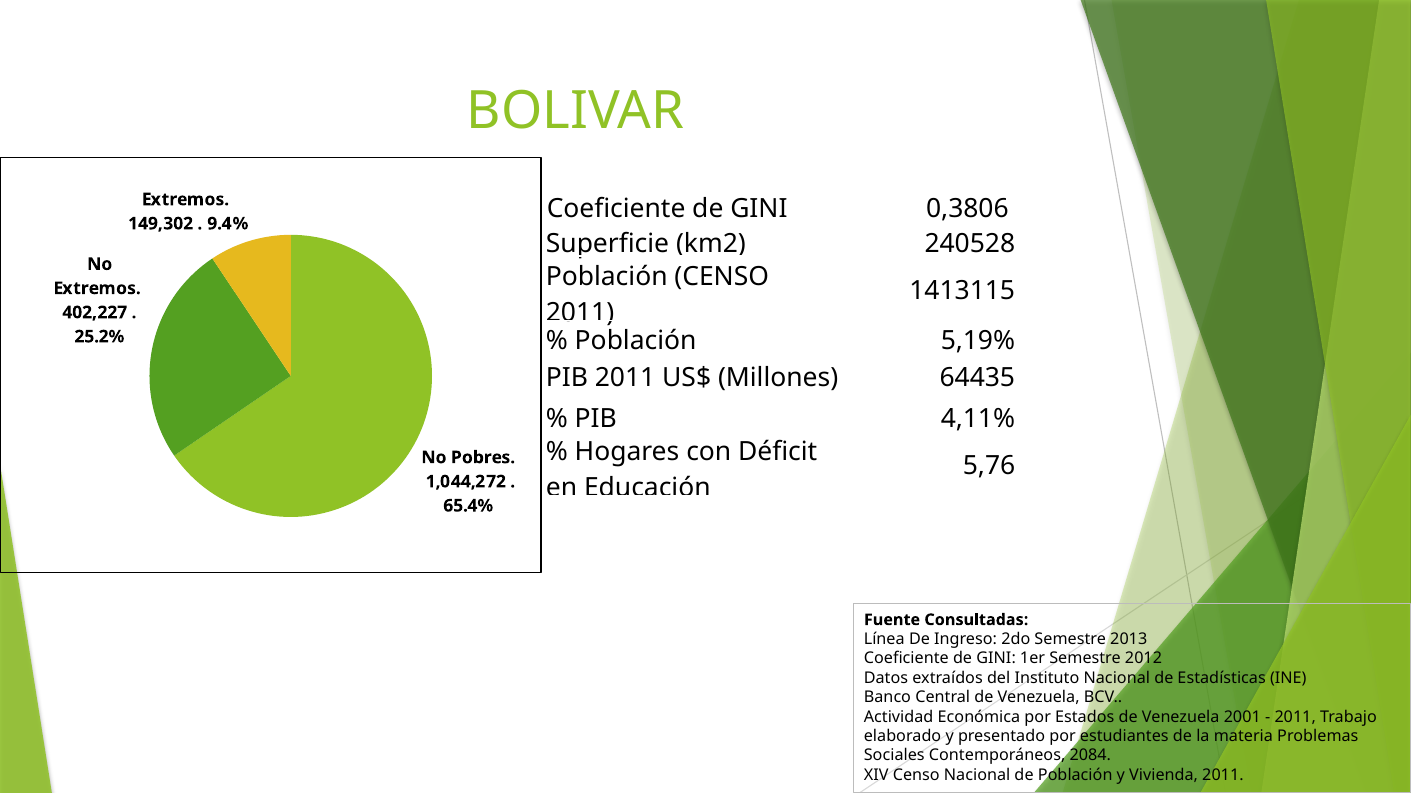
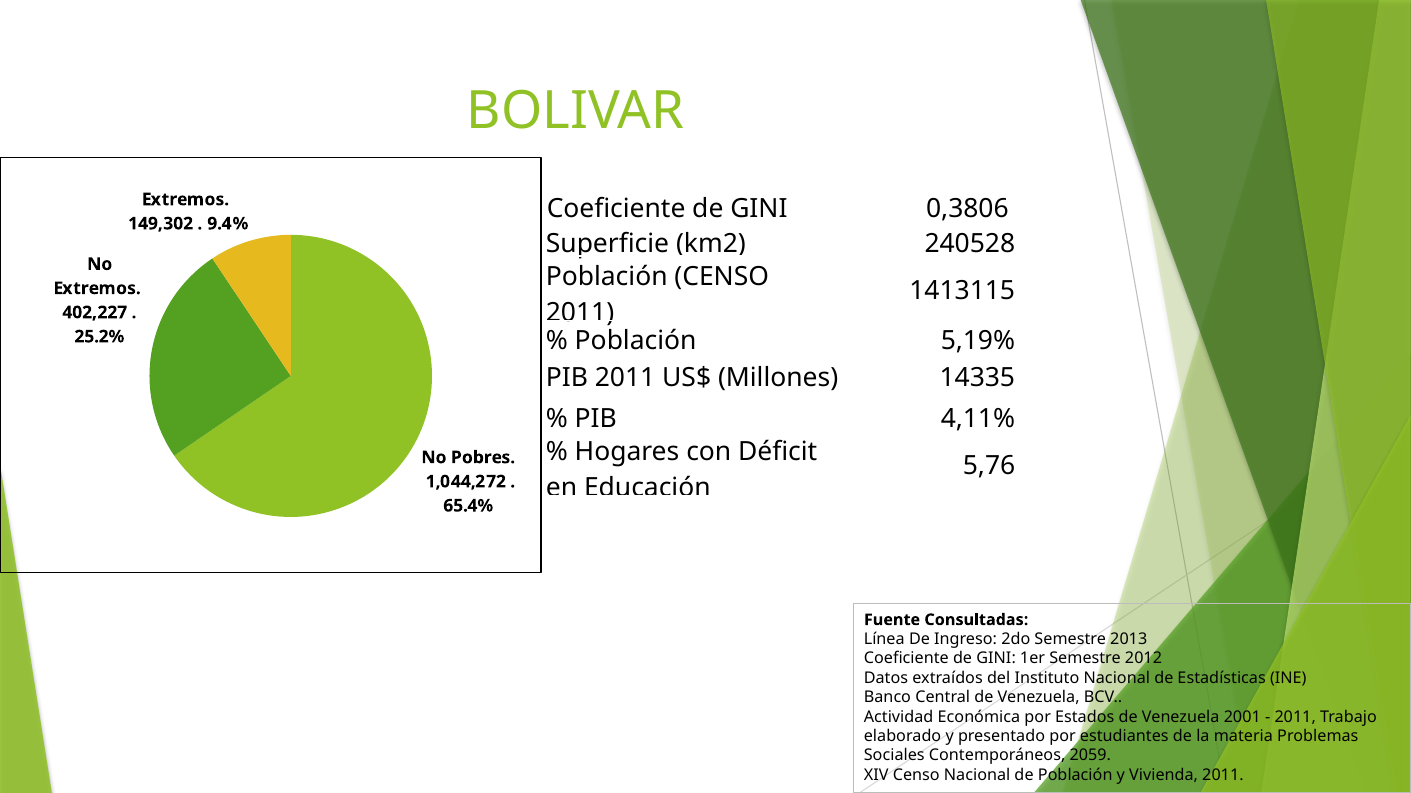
64435: 64435 -> 14335 (977, 378)
2084: 2084 -> 2059 (1090, 756)
